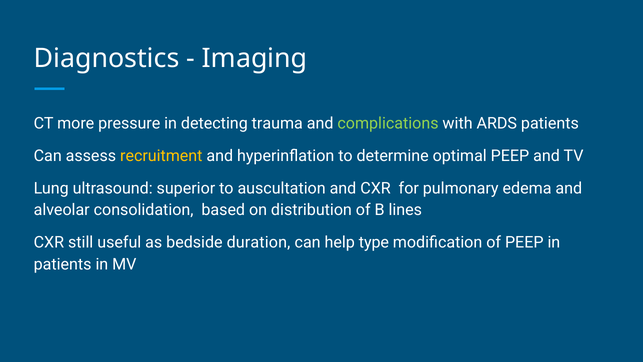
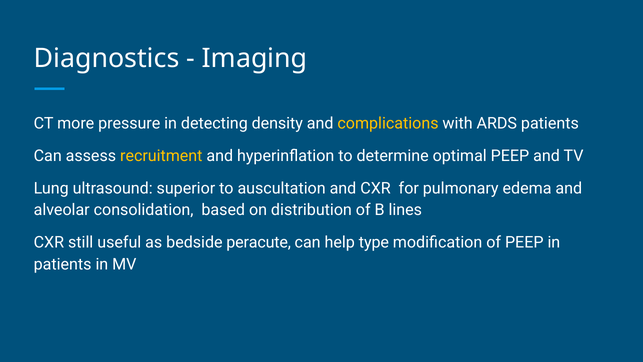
trauma: trauma -> density (277, 124)
complications colour: light green -> yellow (388, 124)
duration: duration -> peracute (259, 242)
